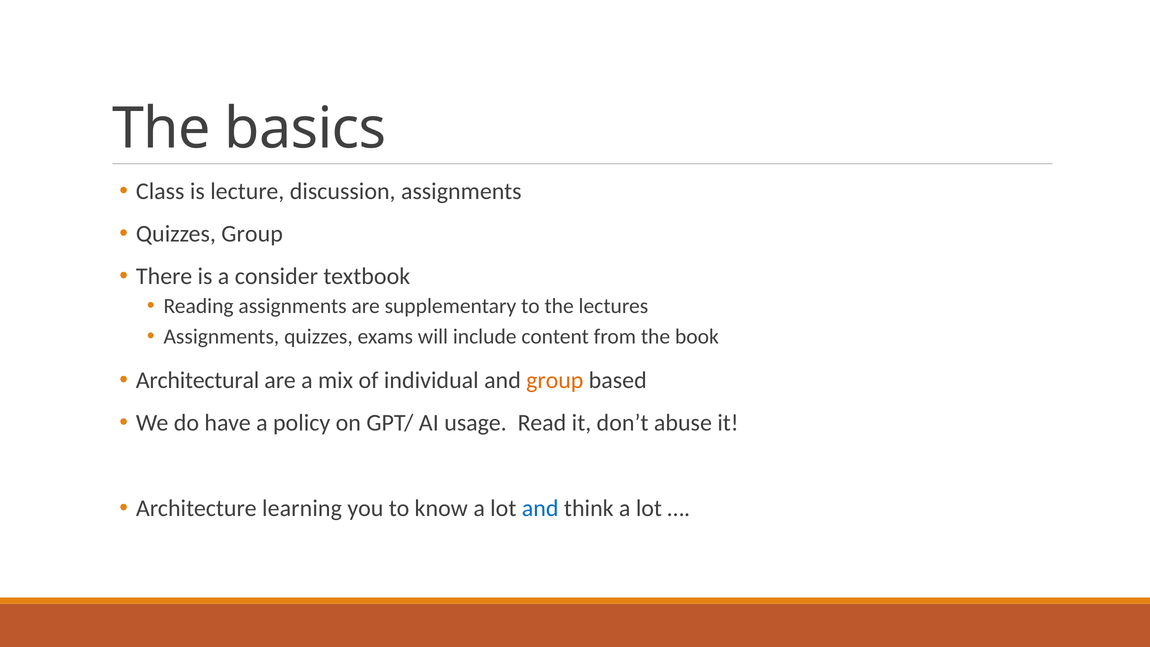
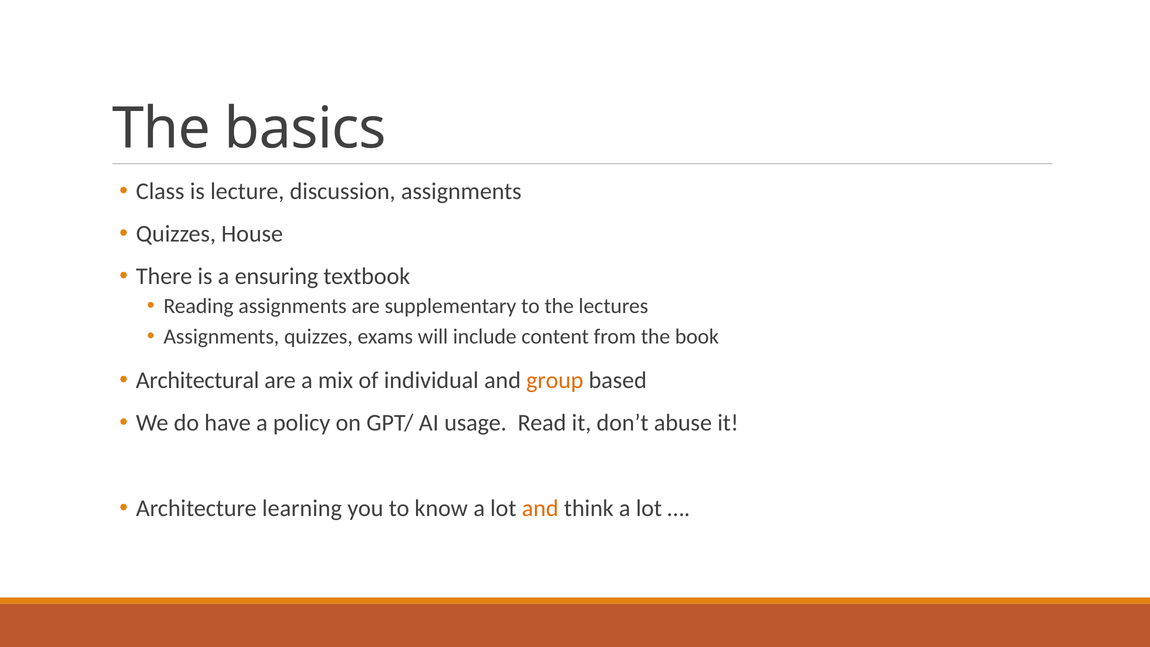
Quizzes Group: Group -> House (252, 234)
consider: consider -> ensuring (276, 277)
and colour: blue -> orange (540, 508)
